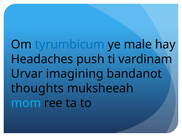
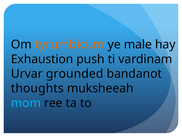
tyrumbicum colour: blue -> orange (70, 44)
Headaches: Headaches -> Exhaustion (42, 59)
imagining: imagining -> grounded (75, 73)
